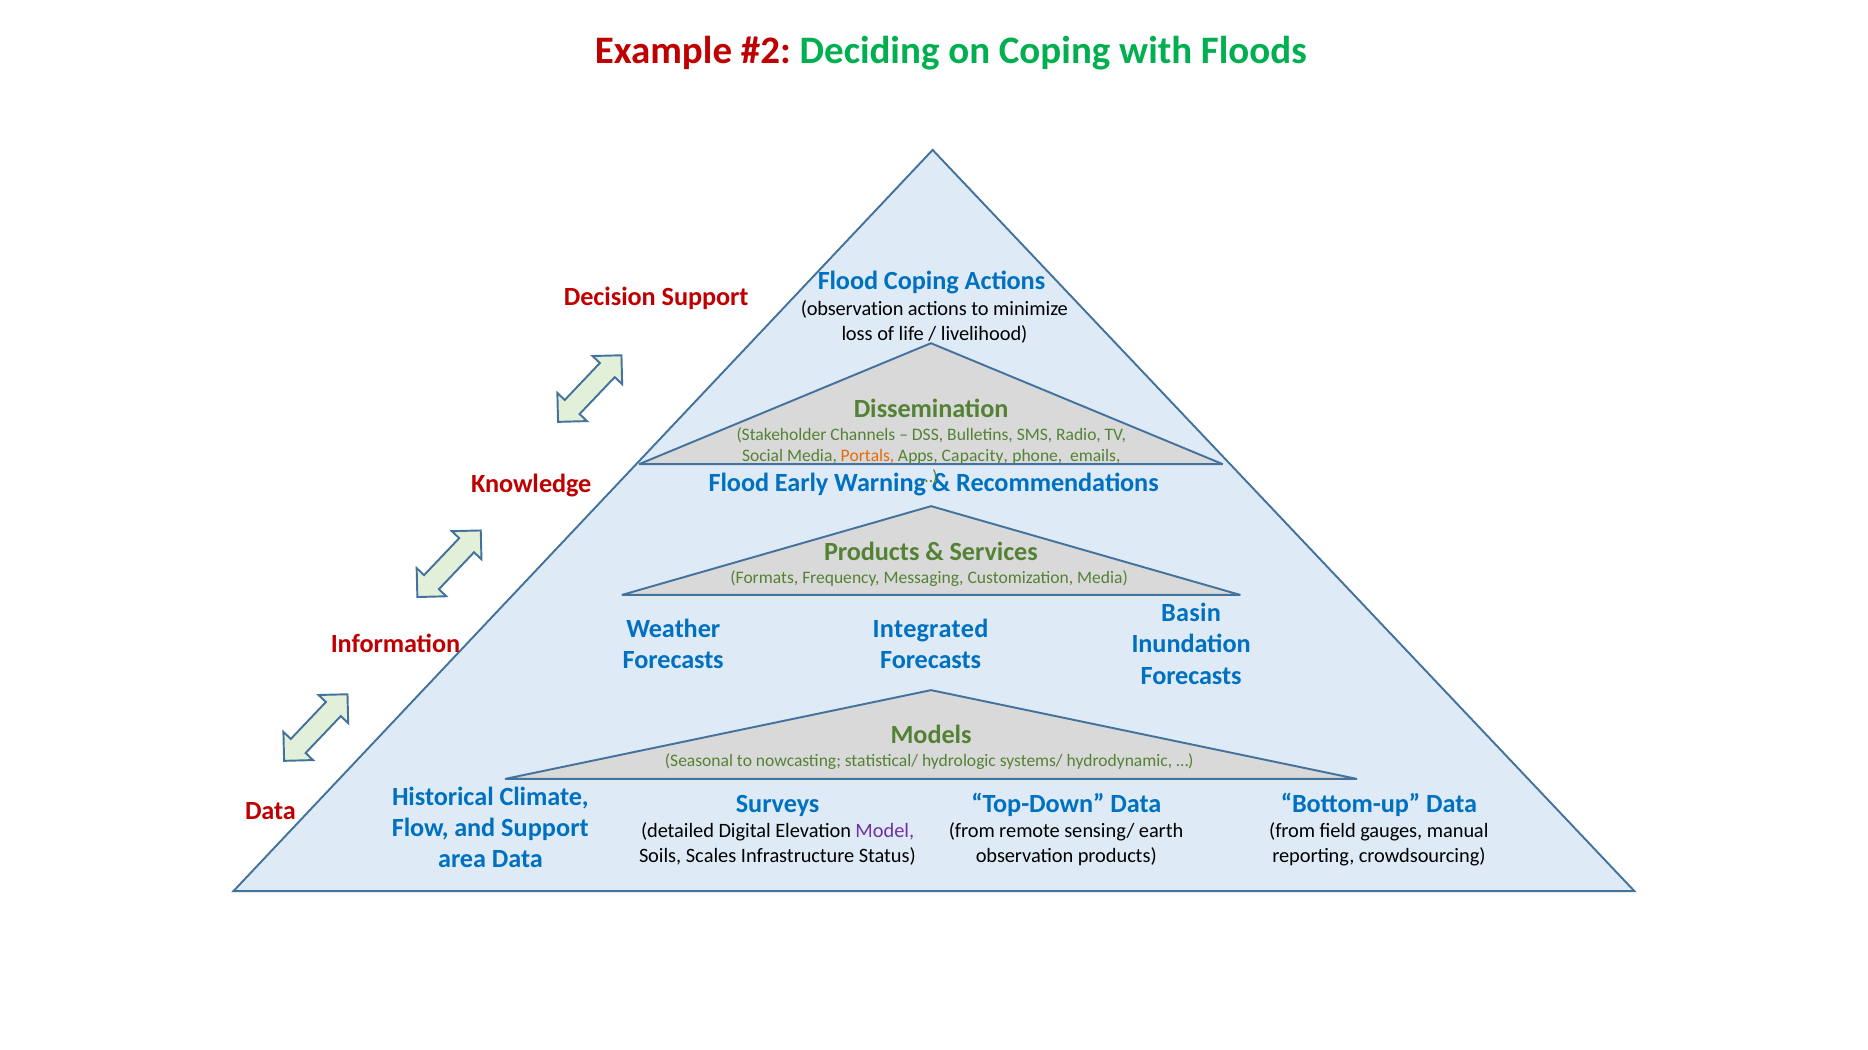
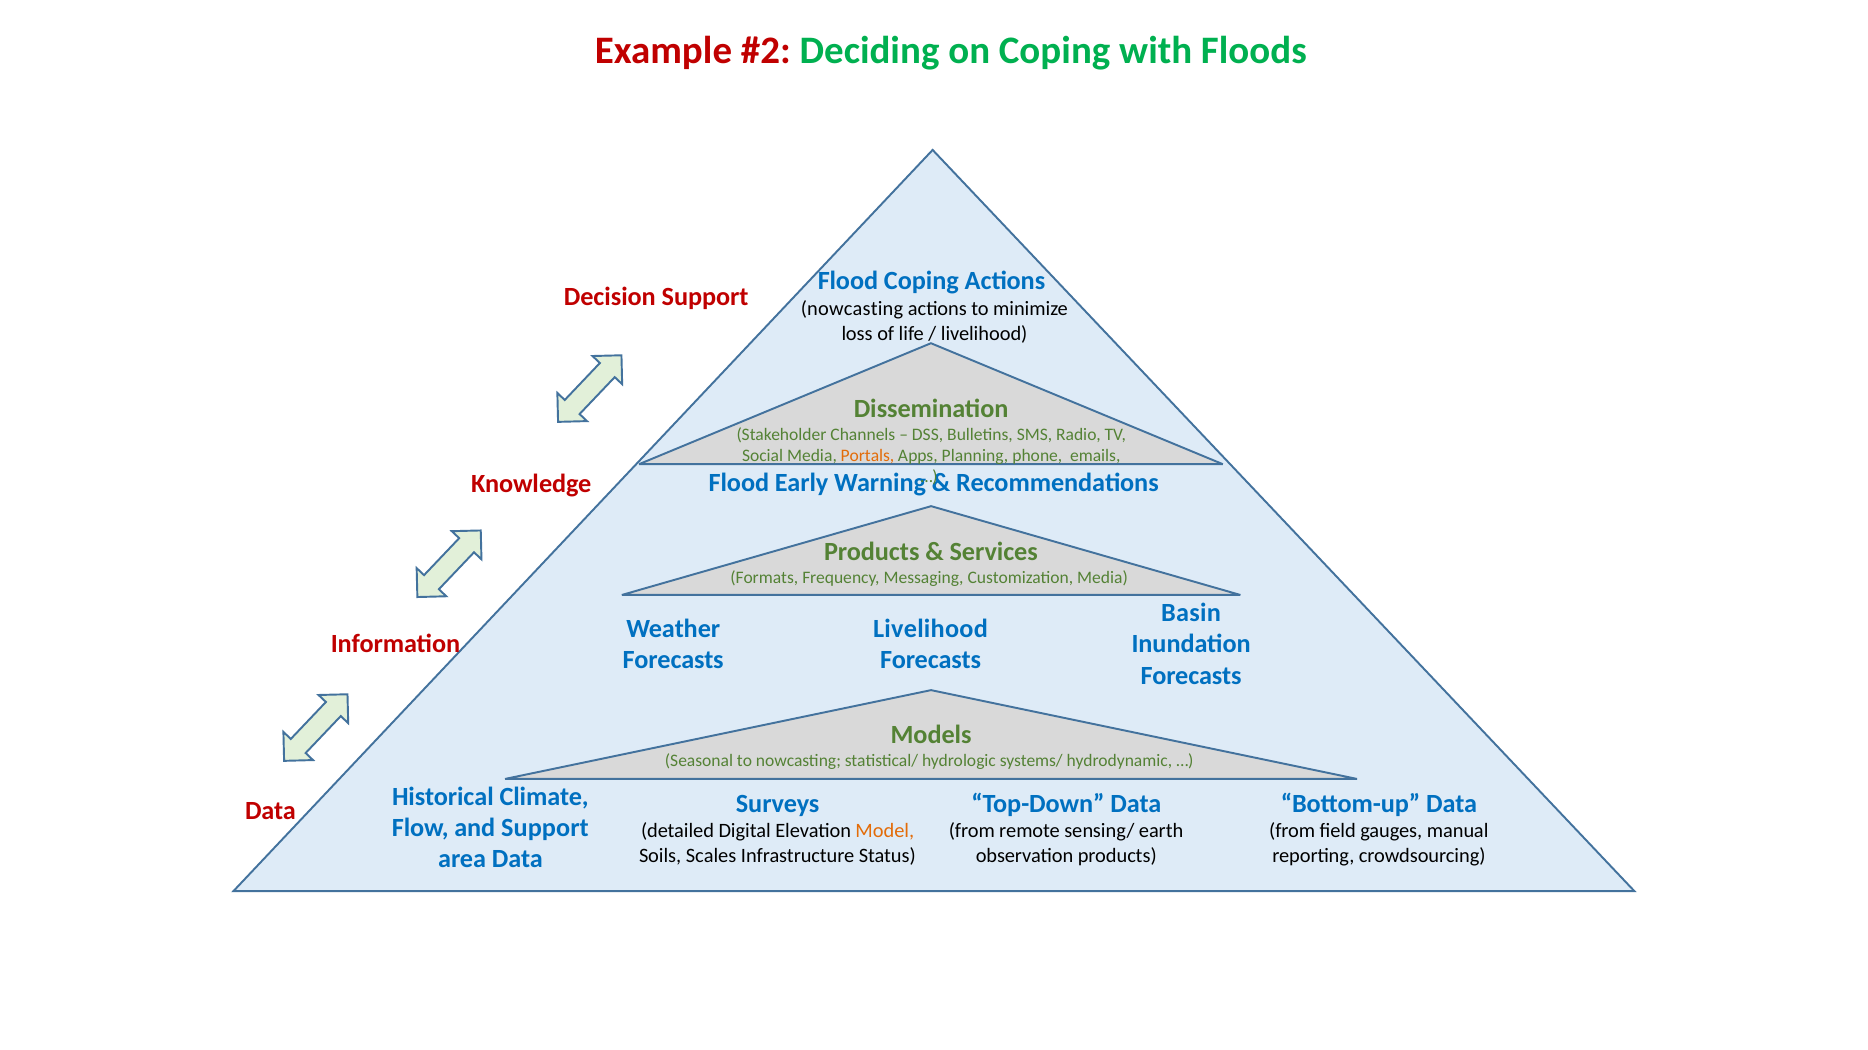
observation: observation -> nowcasting (852, 309)
Capacity: Capacity -> Planning (975, 456)
Integrated: Integrated -> Livelihood (930, 629)
Model colour: purple -> orange (885, 832)
